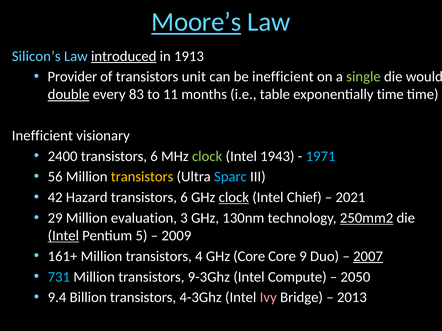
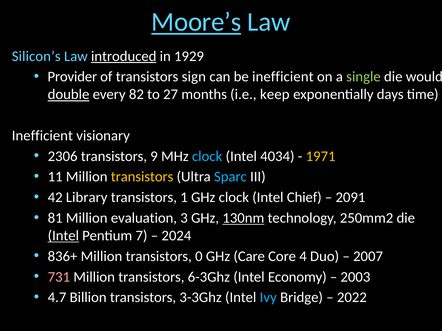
1913: 1913 -> 1929 (189, 56)
unit: unit -> sign (194, 77)
83: 83 -> 82 (136, 95)
11: 11 -> 27 (171, 95)
table: table -> keep (275, 95)
exponentially time: time -> days (390, 95)
2400: 2400 -> 2306 (63, 156)
6: 6 -> 9 (154, 156)
clock colour: light green -> light blue (207, 156)
1943: 1943 -> 4034 (277, 156)
1971 colour: light blue -> yellow (321, 156)
56: 56 -> 11 (55, 177)
Hazard: Hazard -> Library (87, 198)
6: 6 -> 1 (184, 198)
clock underline: present -> none (234, 198)
2021: 2021 -> 2091 (350, 198)
29: 29 -> 81 (55, 218)
130nm underline: none -> present (243, 218)
250mm2 underline: present -> none (367, 218)
5: 5 -> 7 (142, 236)
2009: 2009 -> 2024 (176, 236)
161+: 161+ -> 836+ (63, 257)
4: 4 -> 0 (199, 257)
GHz Core: Core -> Care (249, 257)
9: 9 -> 4 (303, 257)
2007 underline: present -> none (368, 257)
731 colour: light blue -> pink (59, 277)
9-3Ghz: 9-3Ghz -> 6-3Ghz (209, 277)
Compute: Compute -> Economy (297, 277)
2050: 2050 -> 2003 (355, 277)
9.4: 9.4 -> 4.7 (57, 298)
4-3Ghz: 4-3Ghz -> 3-3Ghz (201, 298)
Ivy colour: pink -> light blue (268, 298)
2013: 2013 -> 2022 (352, 298)
